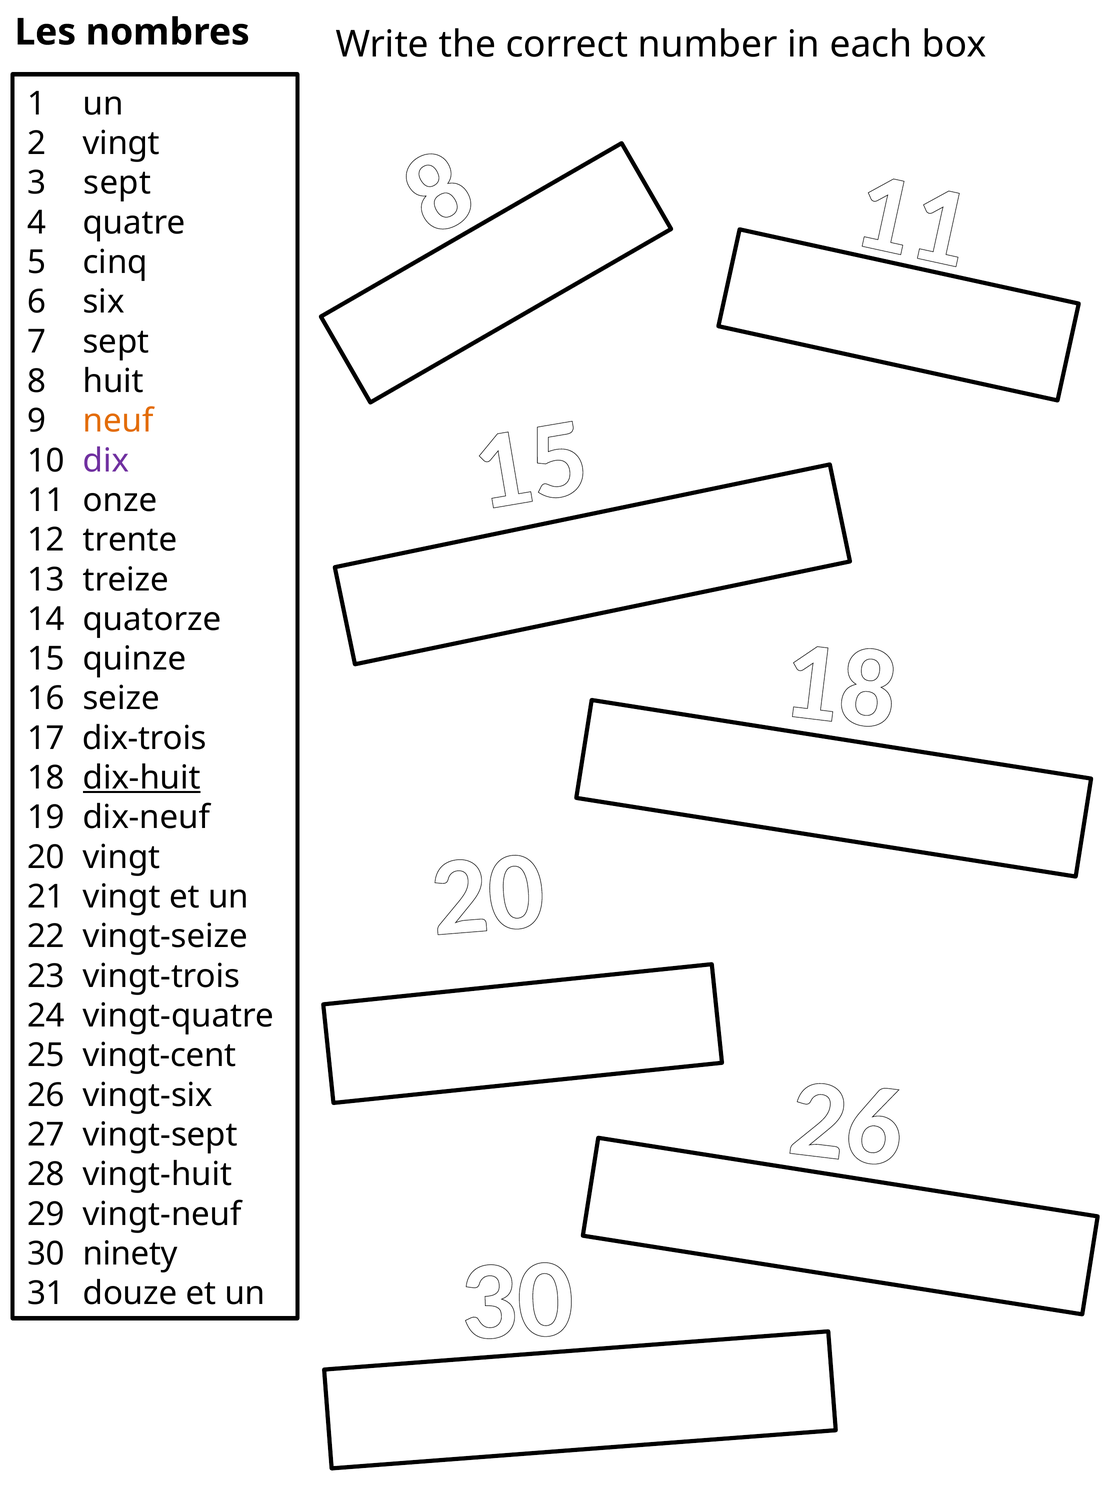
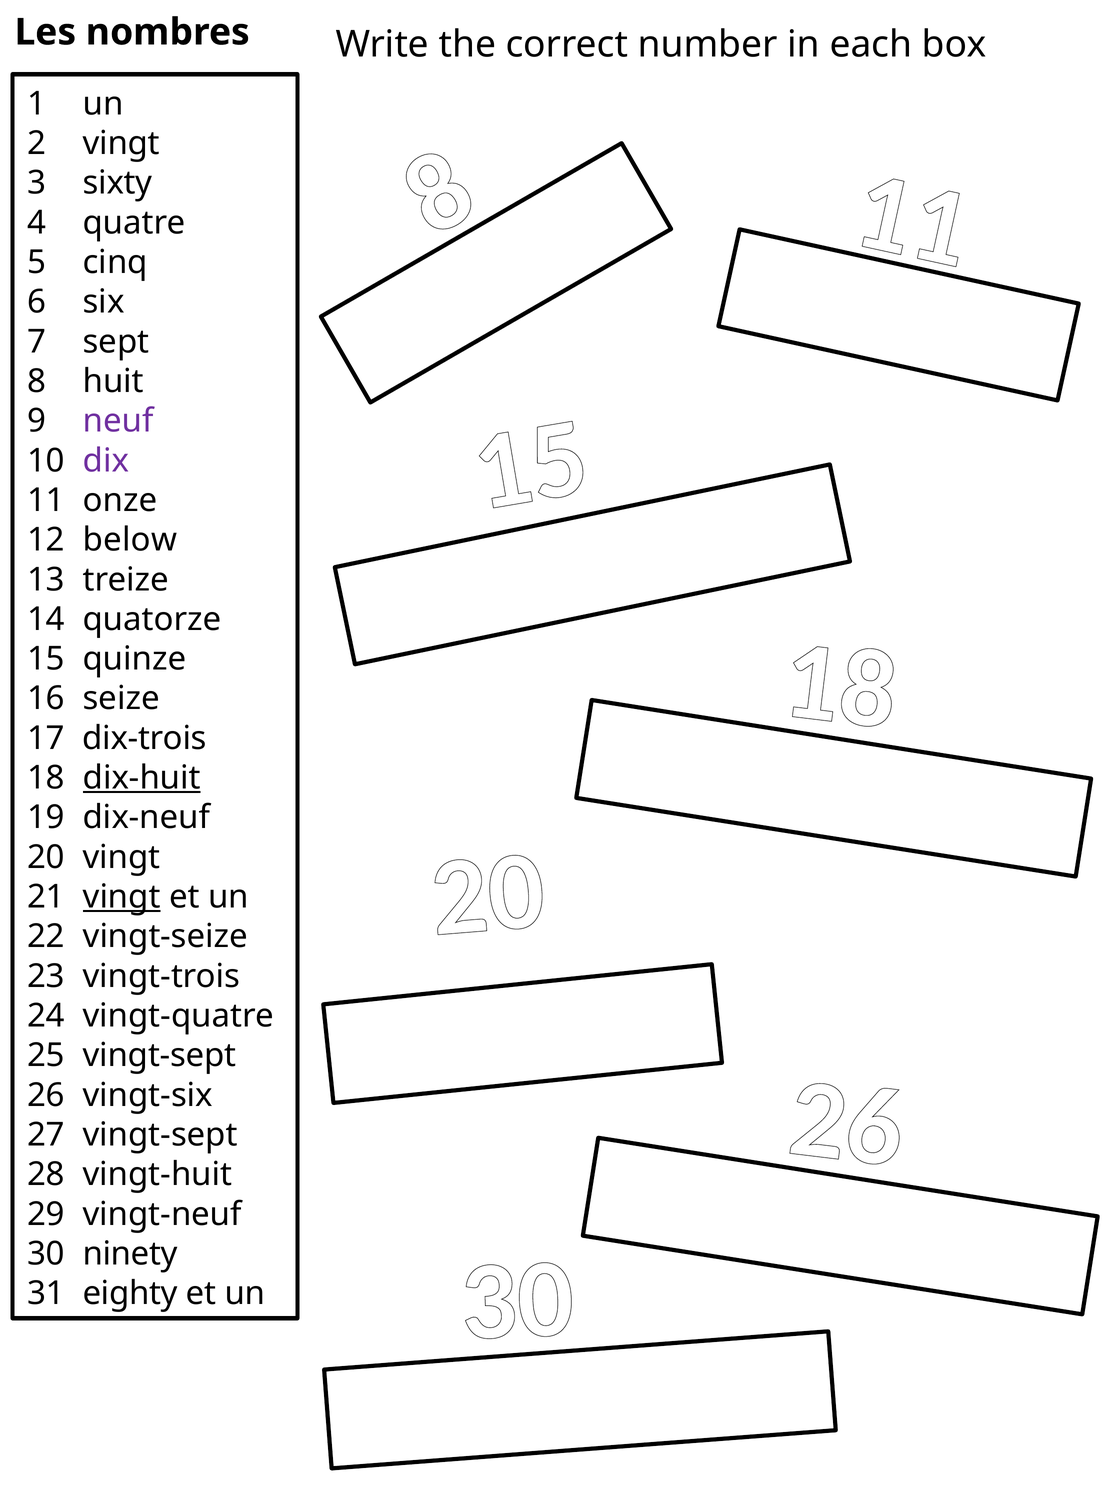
sept: sept -> sixty (118, 183)
neuf colour: orange -> purple (118, 421)
trente: trente -> below (130, 540)
vingt underline: none -> present (122, 897)
vingt-cent: vingt-cent -> vingt-sept (160, 1056)
douze: douze -> eighty (130, 1293)
